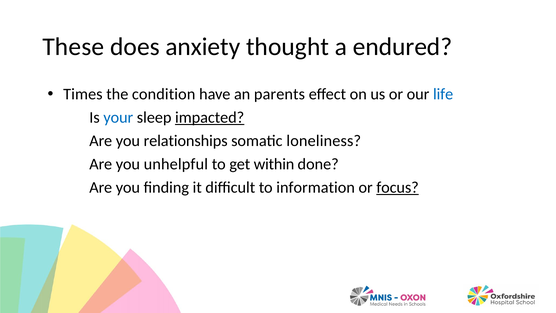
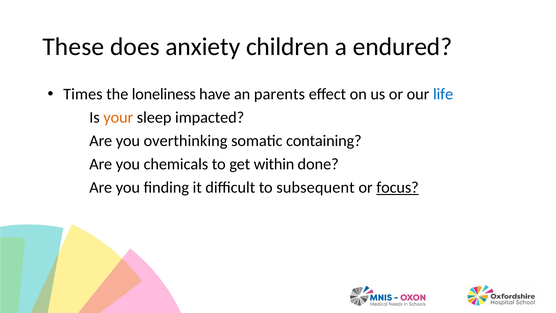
thought: thought -> children (288, 47)
condition: condition -> loneliness (164, 94)
your colour: blue -> orange (118, 117)
impacted underline: present -> none (210, 117)
relationships: relationships -> overthinking (186, 141)
loneliness: loneliness -> containing (324, 141)
unhelpful: unhelpful -> chemicals (176, 164)
information: information -> subsequent (316, 187)
